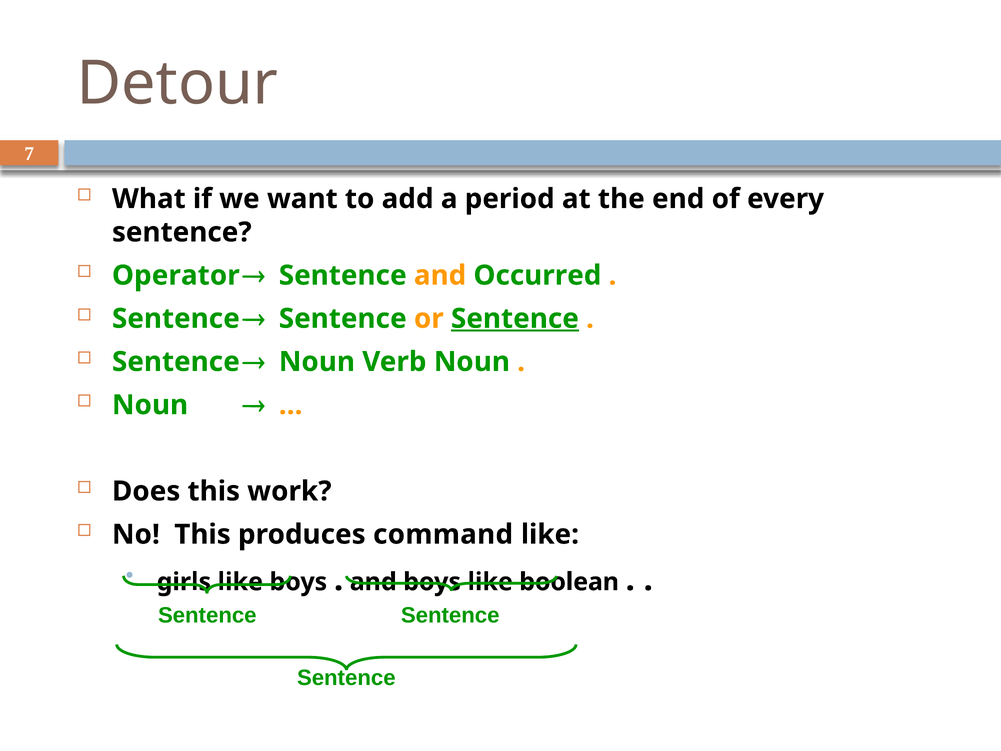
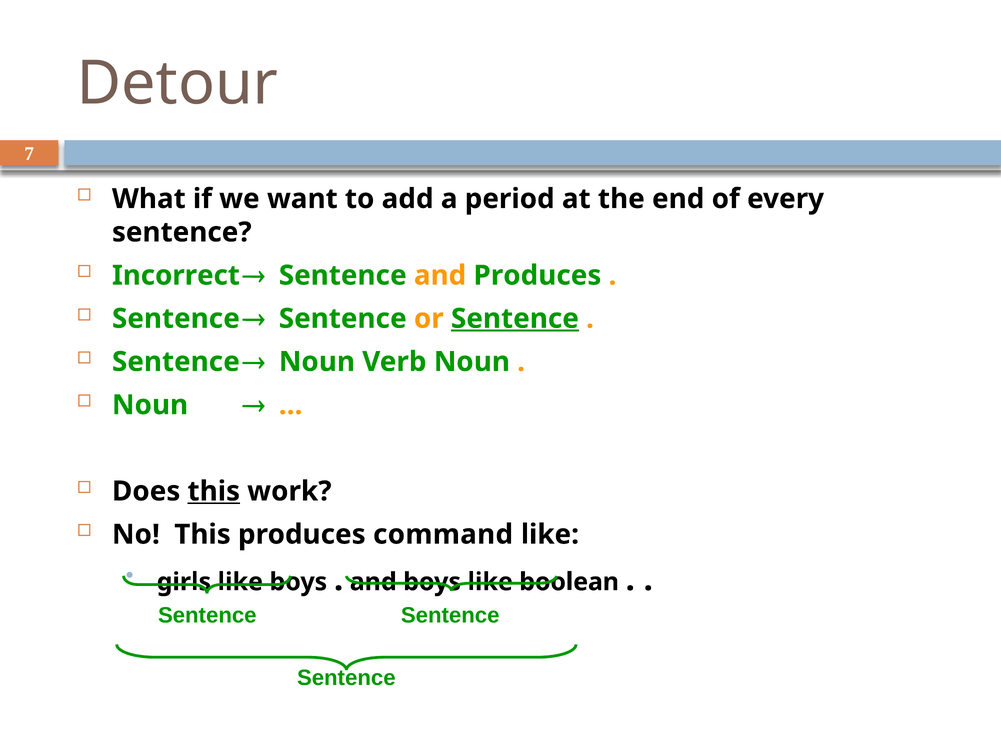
Operator: Operator -> Incorrect (176, 275)
and Occurred: Occurred -> Produces (537, 275)
this underline: none -> present (214, 491)
